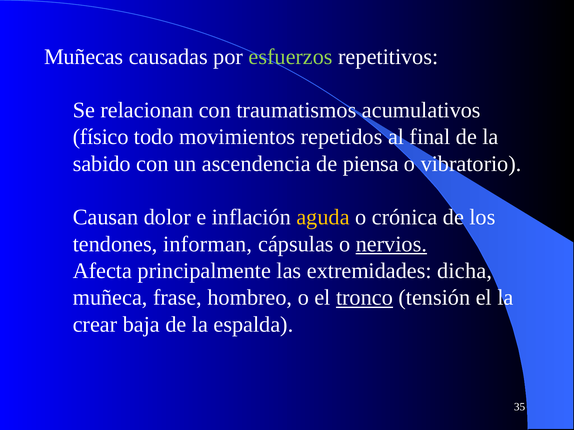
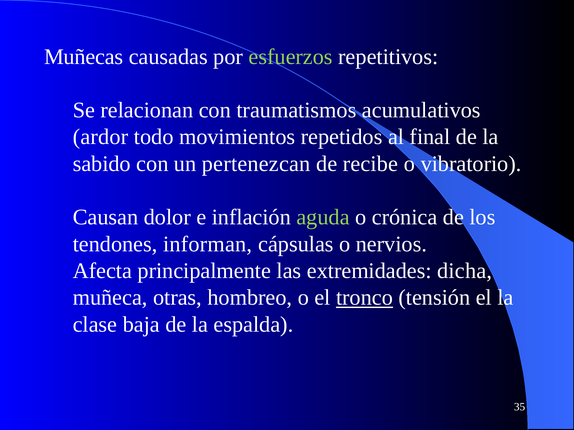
físico: físico -> ardor (100, 137)
ascendencia: ascendencia -> pertenezcan (256, 164)
piensa: piensa -> recibe (371, 164)
aguda colour: yellow -> light green (323, 218)
nervios underline: present -> none (391, 244)
frase: frase -> otras (177, 298)
crear: crear -> clase (95, 325)
